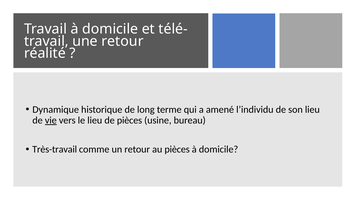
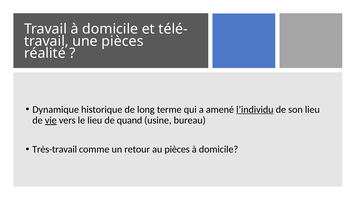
une retour: retour -> pièces (122, 41)
l’individu underline: none -> present (255, 110)
de pièces: pièces -> quand (130, 120)
